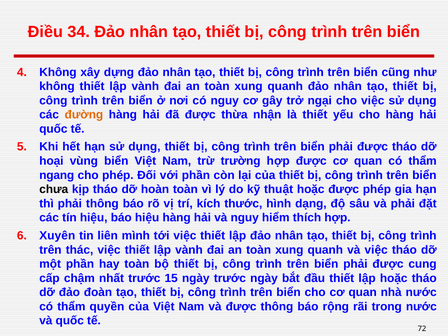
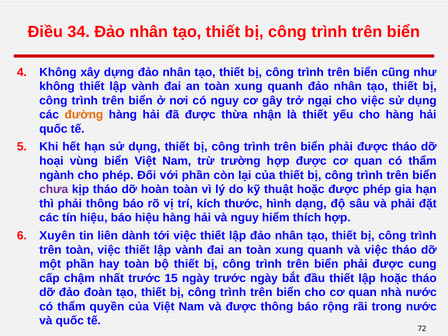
ngang: ngang -> ngành (57, 175)
chưa colour: black -> purple (54, 189)
mình: mình -> dành (136, 236)
trên thác: thác -> toàn (80, 250)
